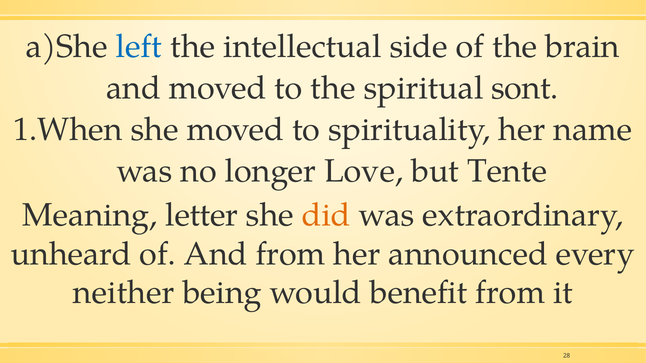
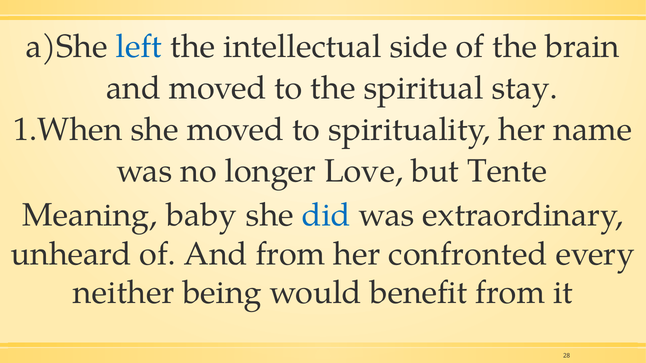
sont: sont -> stay (525, 88)
letter: letter -> baby (201, 215)
did colour: orange -> blue (326, 215)
announced: announced -> confronted (468, 254)
